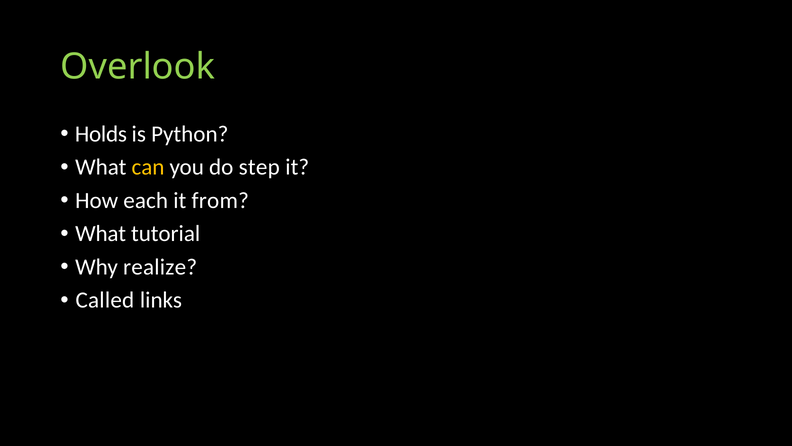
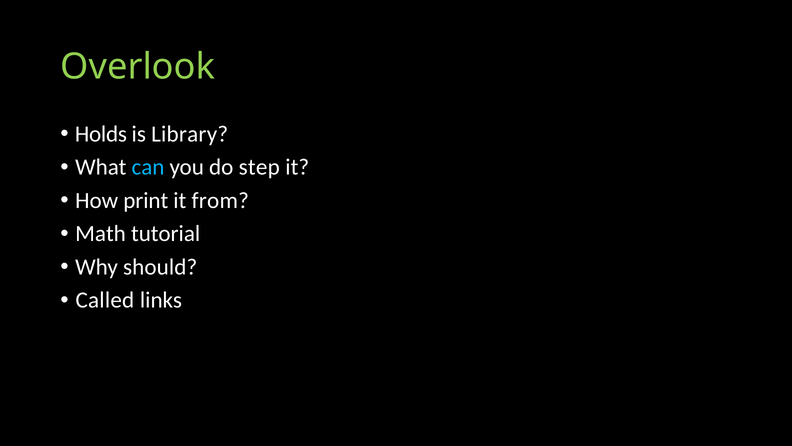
Python: Python -> Library (190, 134)
can colour: yellow -> light blue (148, 167)
each: each -> print (146, 200)
What: What -> Math (101, 234)
realize: realize -> should (160, 267)
